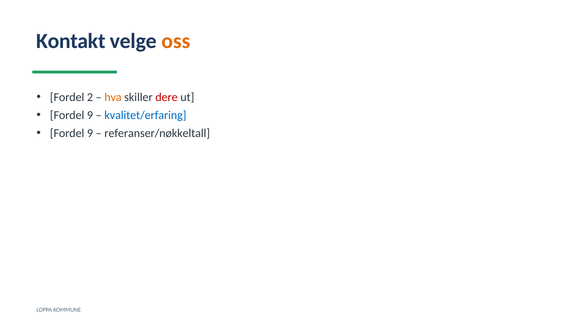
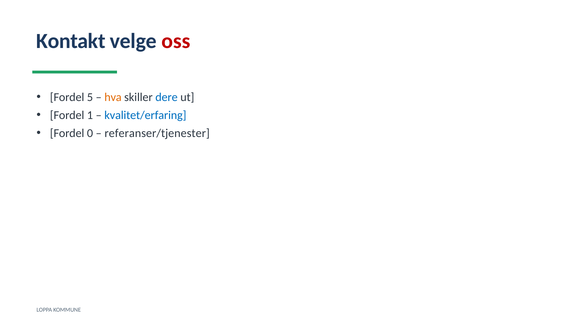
oss colour: orange -> red (176, 41)
2: 2 -> 5 (90, 97)
dere colour: red -> blue (167, 97)
9: 9 -> 1 (90, 115)
9: 9 -> 0 (90, 133)
referanser/nøkkeltall: referanser/nøkkeltall -> referanser/tjenester (157, 133)
